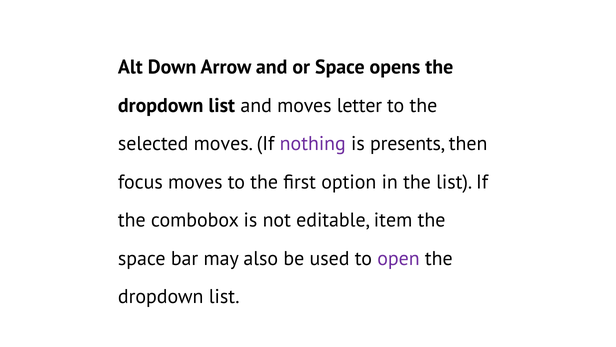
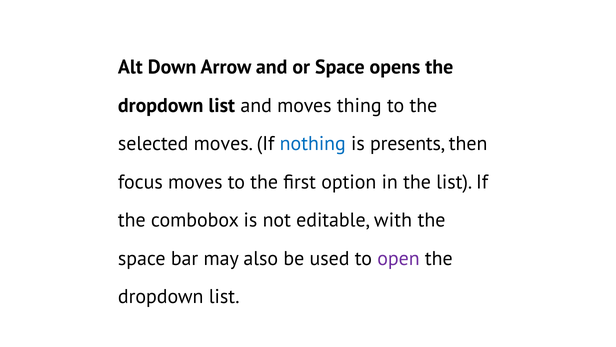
letter: letter -> thing (359, 105)
nothing colour: purple -> blue (313, 144)
item: item -> with (393, 220)
